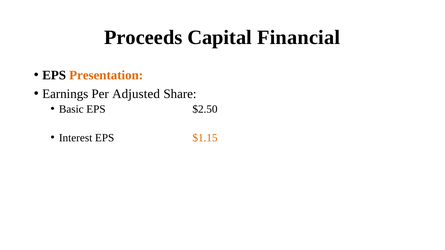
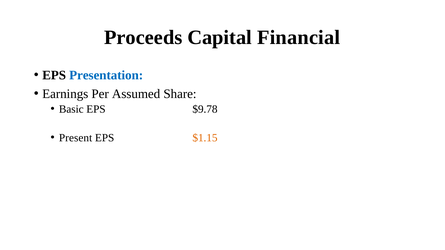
Presentation colour: orange -> blue (106, 75)
Adjusted: Adjusted -> Assumed (136, 94)
$2.50: $2.50 -> $9.78 (205, 109)
Interest: Interest -> Present (76, 138)
